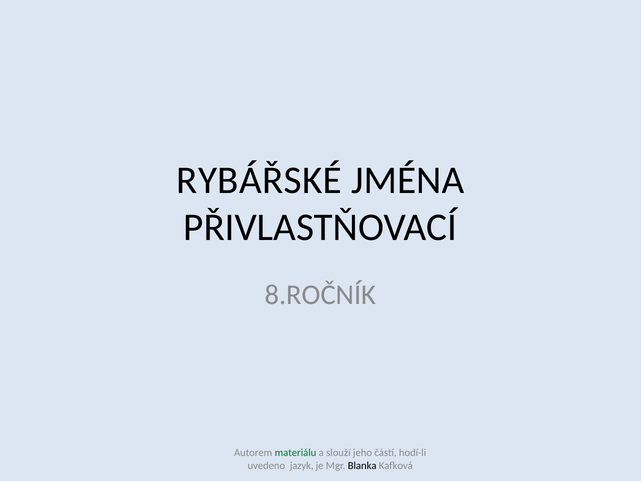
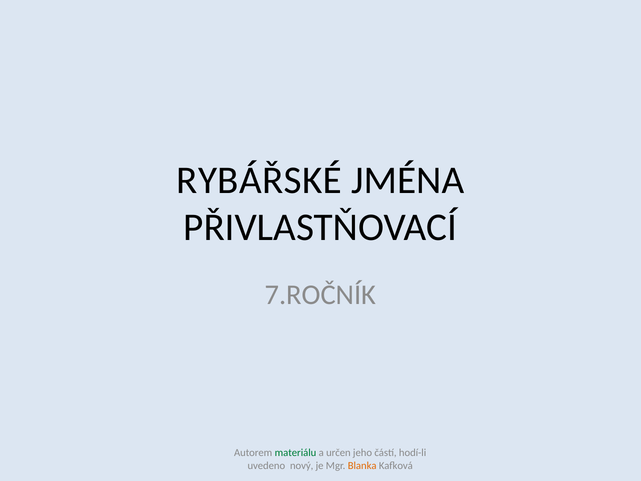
8.ROČNÍK: 8.ROČNÍK -> 7.ROČNÍK (320, 295)
slouží: slouží -> určen (338, 453)
jazyk: jazyk -> nový (302, 466)
Blanka colour: black -> orange (362, 466)
